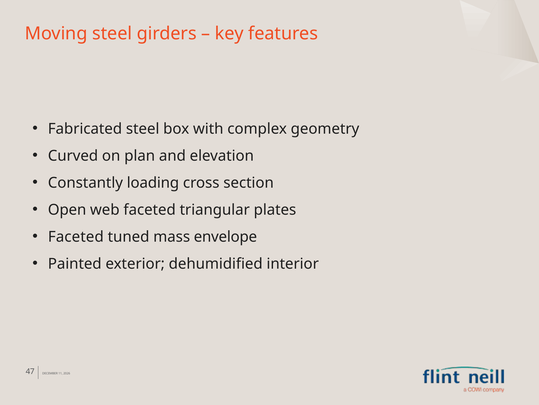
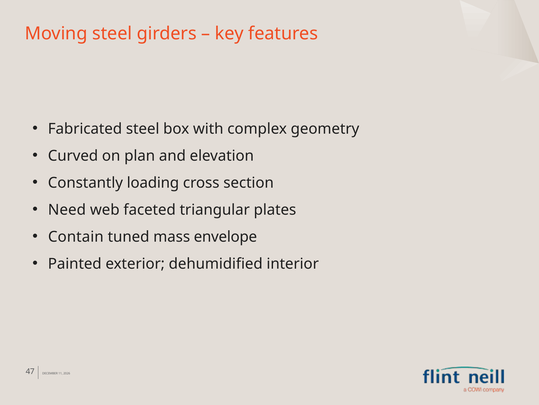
Open: Open -> Need (67, 209)
Faceted: Faceted -> Contain (76, 236)
